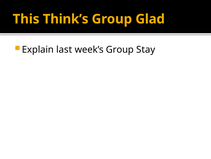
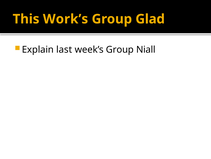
Think’s: Think’s -> Work’s (65, 19)
Stay: Stay -> Niall (146, 49)
